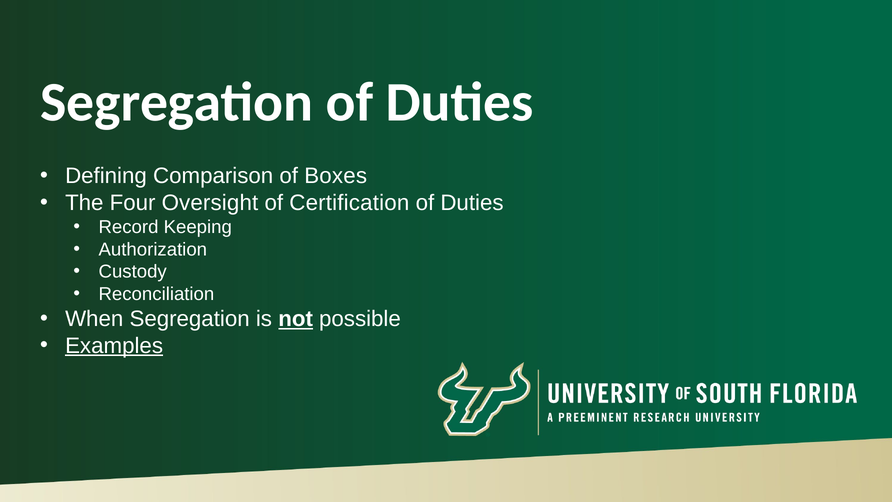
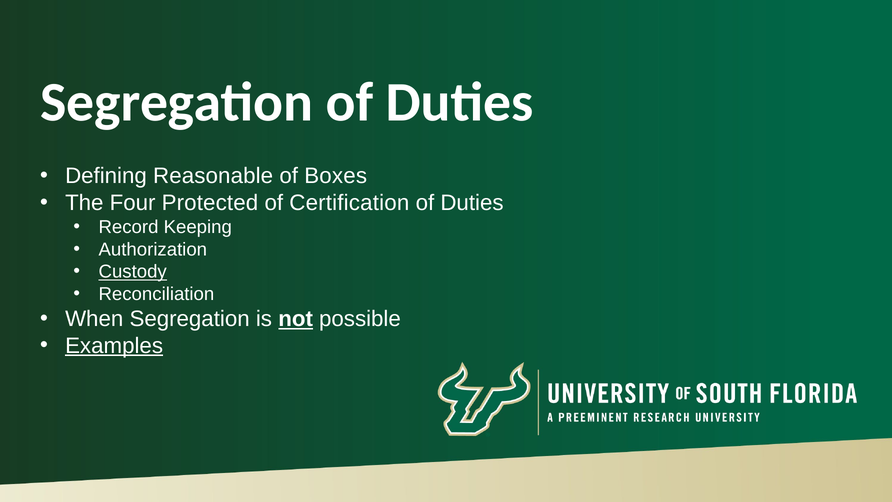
Comparison: Comparison -> Reasonable (213, 176)
Oversight: Oversight -> Protected (210, 203)
Custody underline: none -> present (133, 272)
